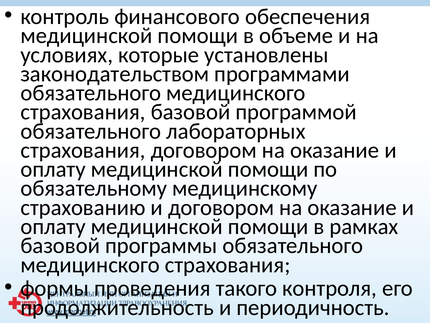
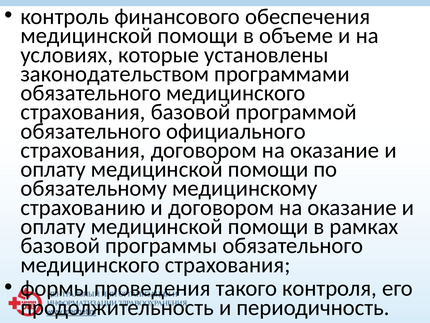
лабораторных: лабораторных -> официального (236, 131)
